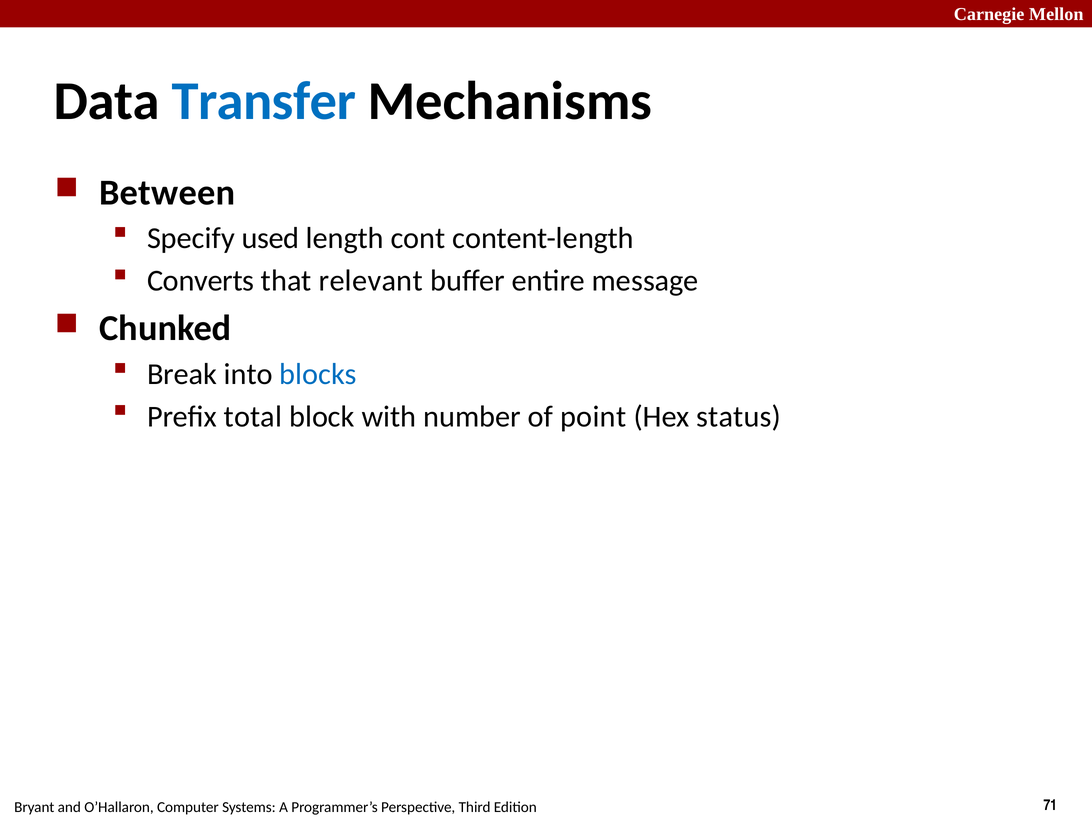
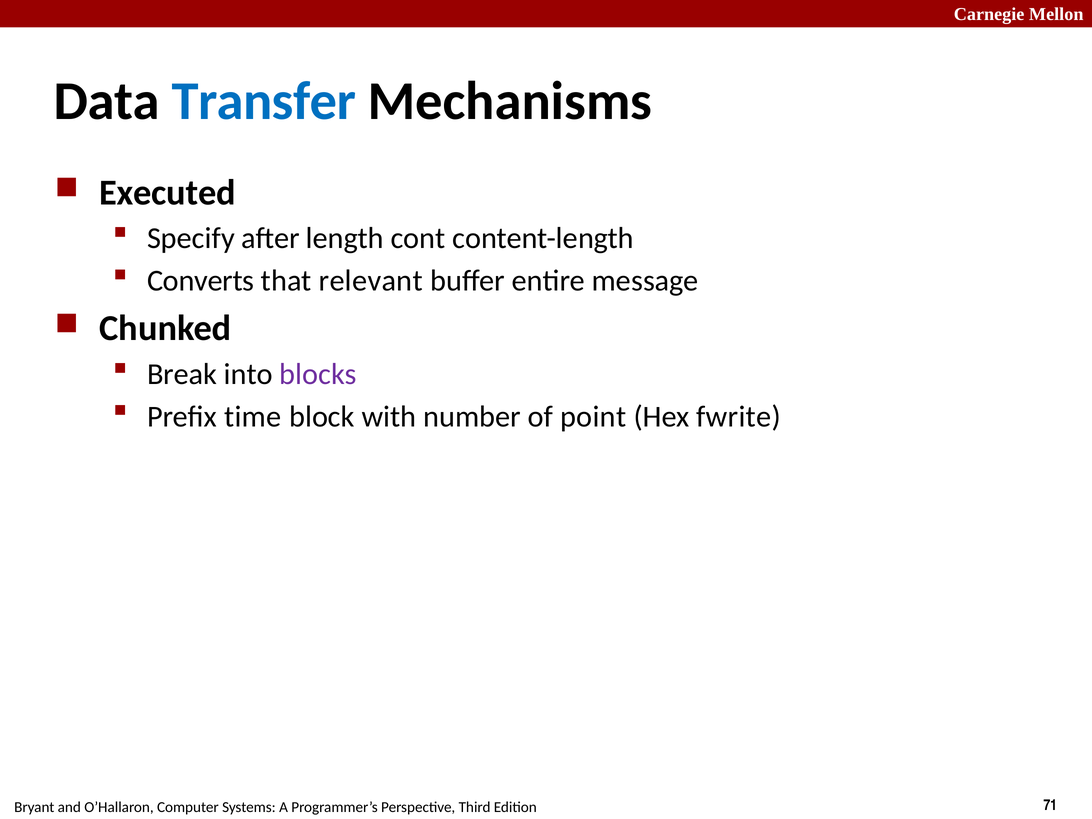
Between: Between -> Executed (168, 193)
used: used -> after (270, 238)
blocks colour: blue -> purple (318, 374)
total: total -> time (253, 417)
status: status -> fwrite (739, 417)
